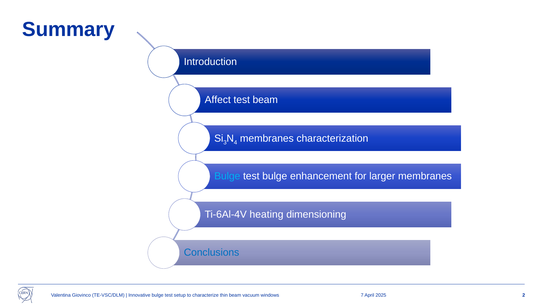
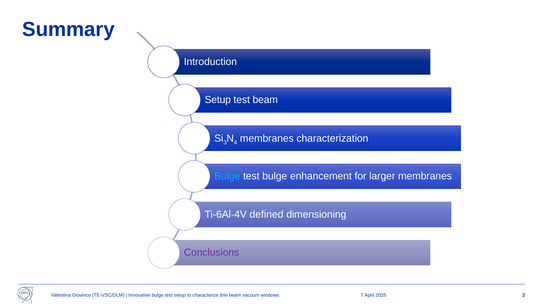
Affect: Affect -> Setup (218, 100)
heating: heating -> defined (266, 214)
Conclusions colour: blue -> purple (212, 252)
